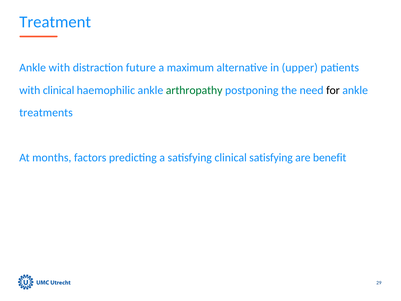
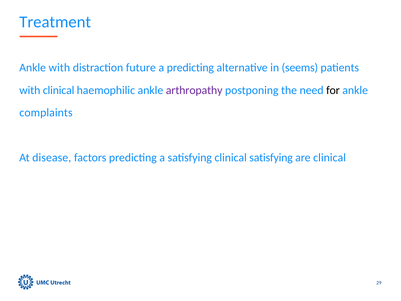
a maximum: maximum -> predicting (190, 68)
upper: upper -> seems (300, 68)
arthropathy colour: green -> purple (194, 90)
treatments: treatments -> complaints (46, 113)
months: months -> disease (52, 158)
are benefit: benefit -> clinical (330, 158)
